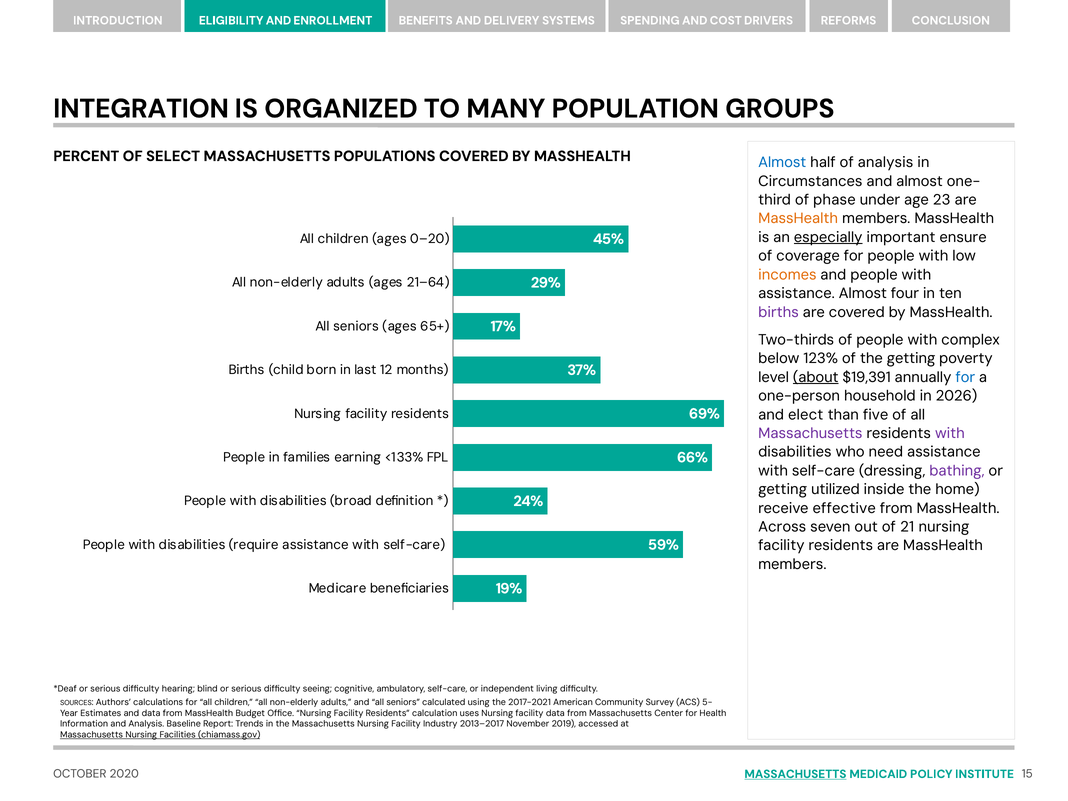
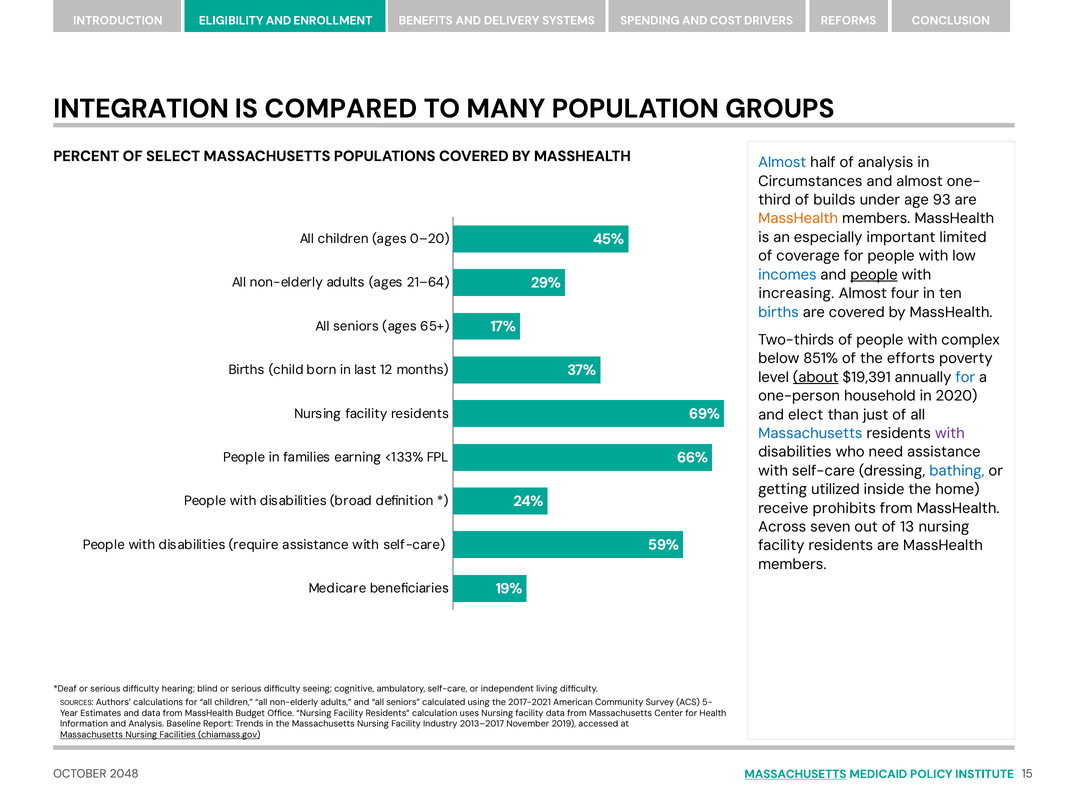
ORGANIZED: ORGANIZED -> COMPARED (341, 109)
phase: phase -> builds (834, 200)
23: 23 -> 93 (942, 200)
especially underline: present -> none (828, 237)
ensure: ensure -> limited (963, 237)
incomes colour: orange -> blue (787, 275)
people underline: none -> present (874, 275)
assistance: assistance -> increasing (796, 293)
births colour: purple -> blue (779, 312)
123%: 123% -> 851% (821, 358)
the getting: getting -> efforts (911, 358)
2026: 2026 -> 2020 (956, 396)
five: five -> just (876, 415)
Massachusetts colour: purple -> blue (810, 433)
bathing colour: purple -> blue (957, 471)
effective: effective -> prohibits (844, 508)
21: 21 -> 13 (907, 527)
2020: 2020 -> 2048 (124, 774)
